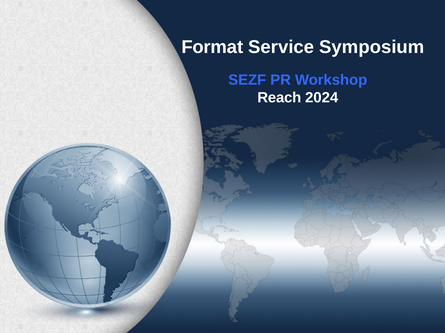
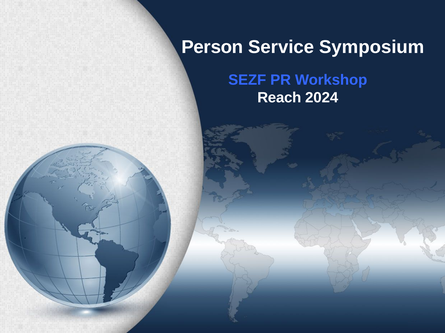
Format: Format -> Person (212, 47)
